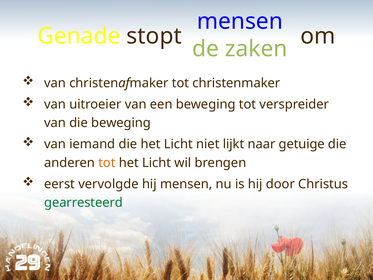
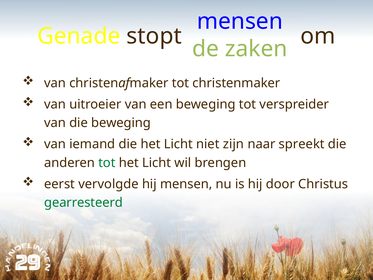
lijkt: lijkt -> zijn (233, 144)
getuige: getuige -> spreekt (302, 144)
tot colour: orange -> green (107, 163)
